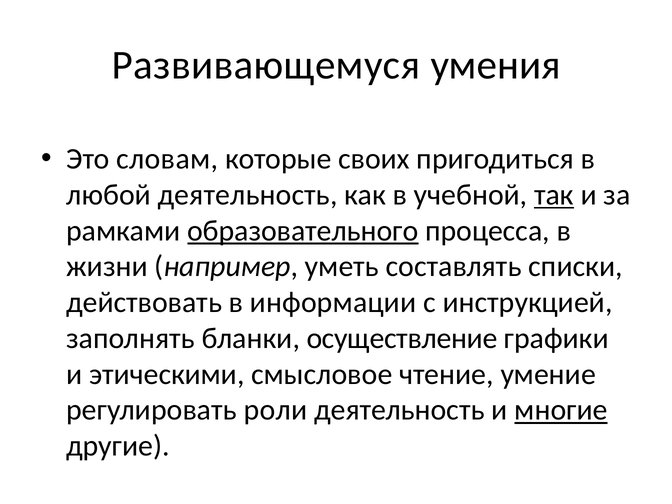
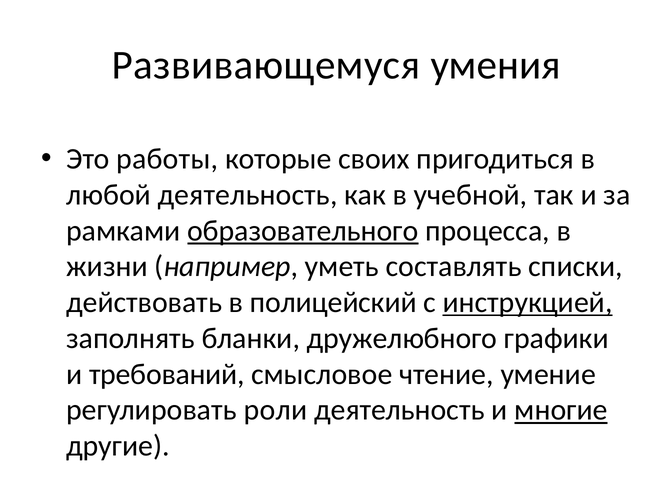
словам: словам -> работы (167, 159)
так underline: present -> none (554, 195)
информации: информации -> полицейский (333, 302)
инструкцией underline: none -> present (528, 302)
осуществление: осуществление -> дружелюбного (402, 338)
этическими: этическими -> требований (167, 374)
